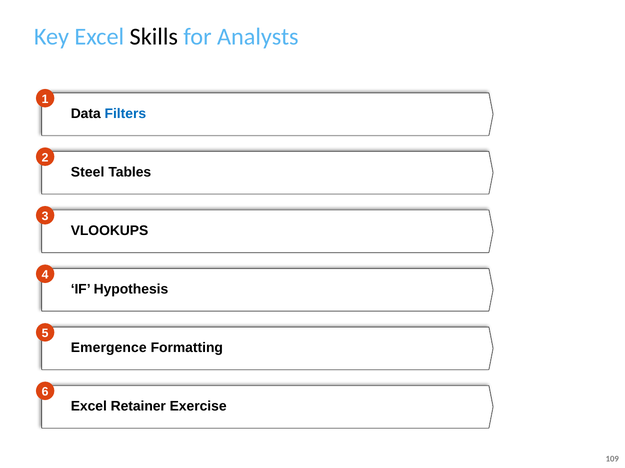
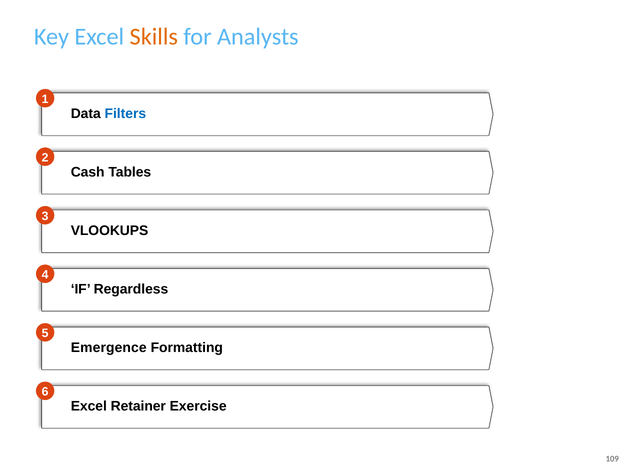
Skills colour: black -> orange (154, 37)
Steel: Steel -> Cash (88, 172)
Hypothesis: Hypothesis -> Regardless (131, 290)
